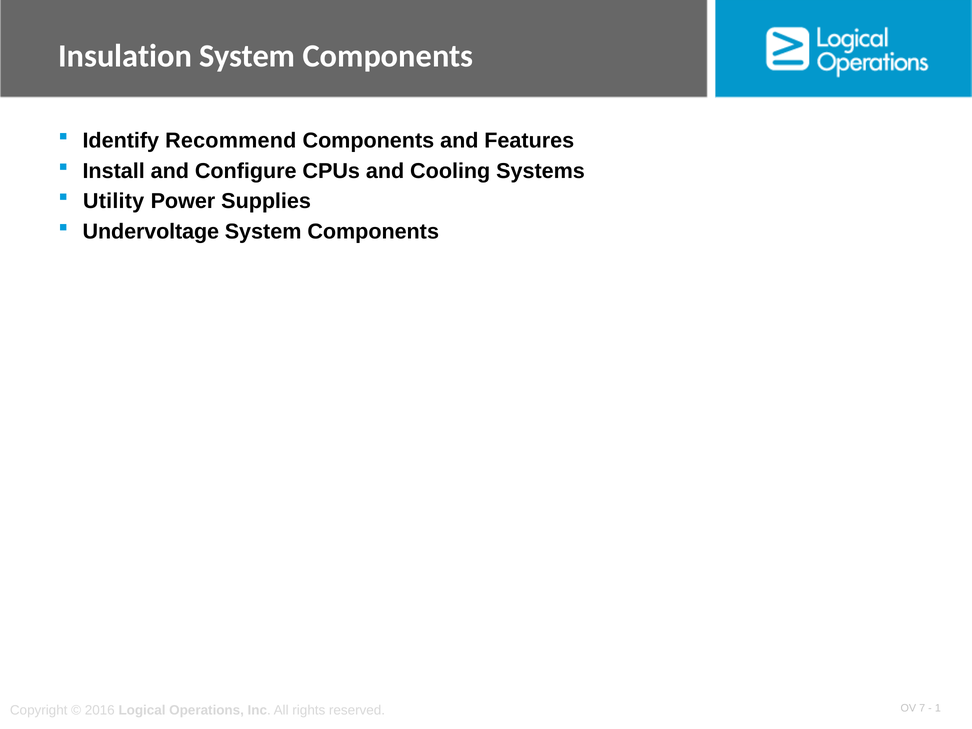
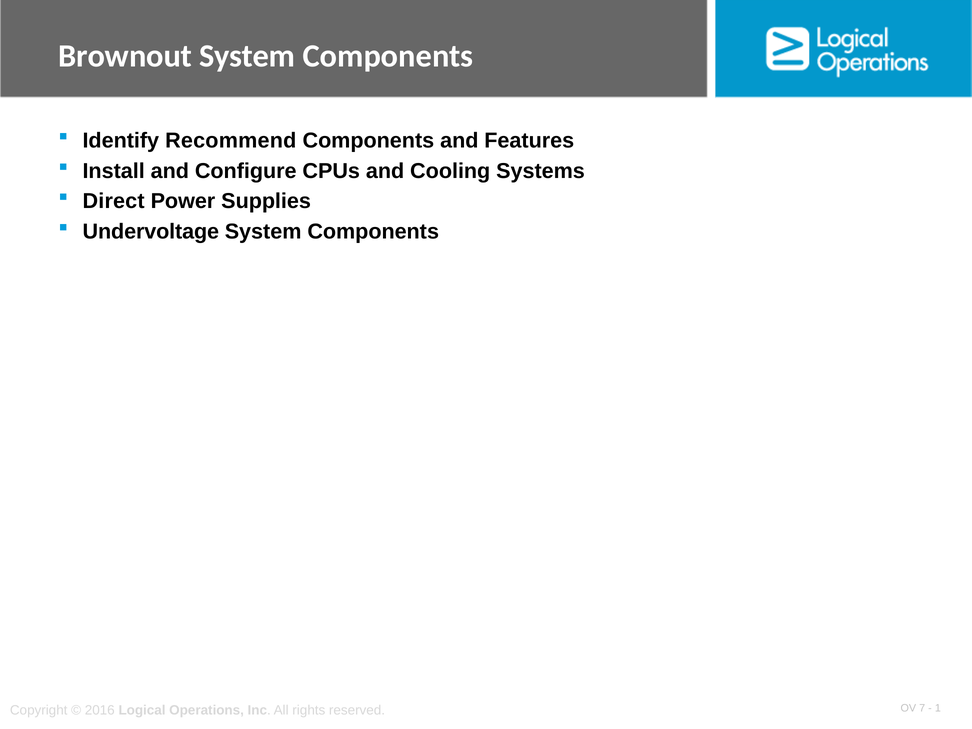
Insulation: Insulation -> Brownout (125, 56)
Utility: Utility -> Direct (114, 201)
